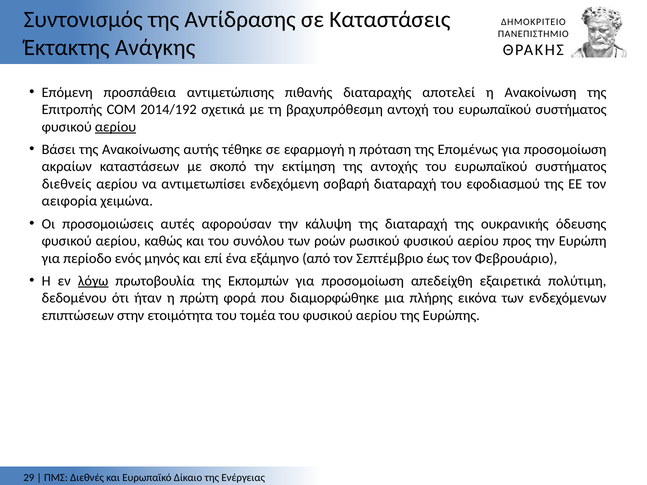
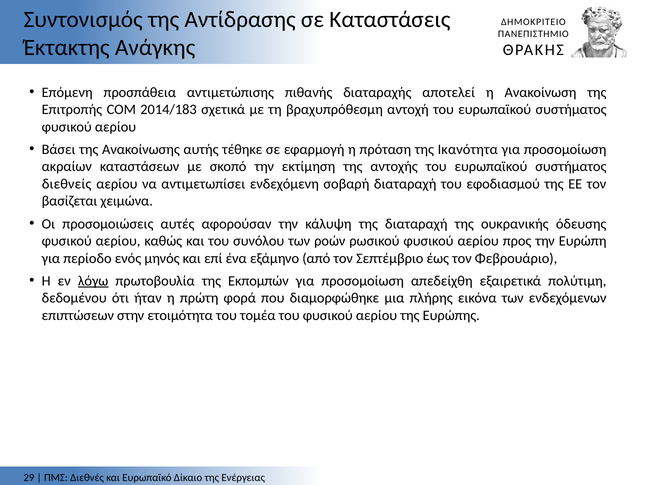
2014/192: 2014/192 -> 2014/183 (169, 110)
αερίου underline: present -> none (116, 127)
Επομένως: Επομένως -> Ικανότητα (468, 150)
αειφορία: αειφορία -> βασίζεται (70, 201)
